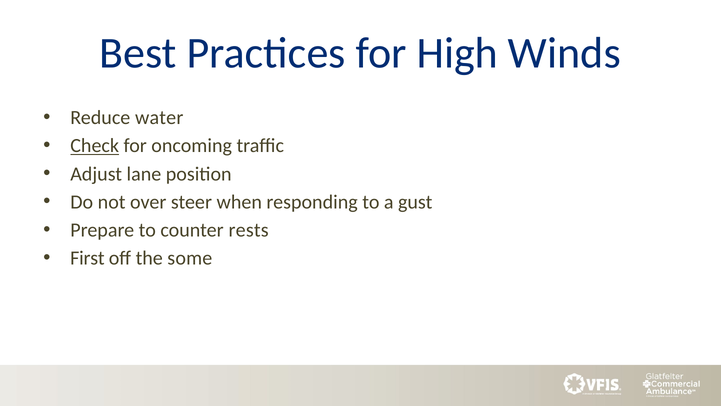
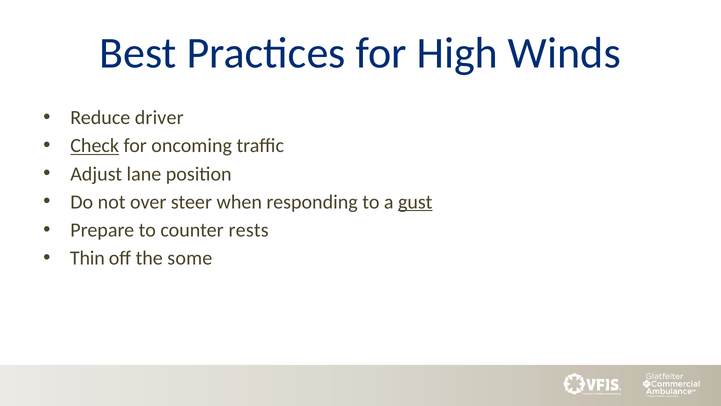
water: water -> driver (159, 118)
gust underline: none -> present (415, 202)
First: First -> Thin (87, 258)
